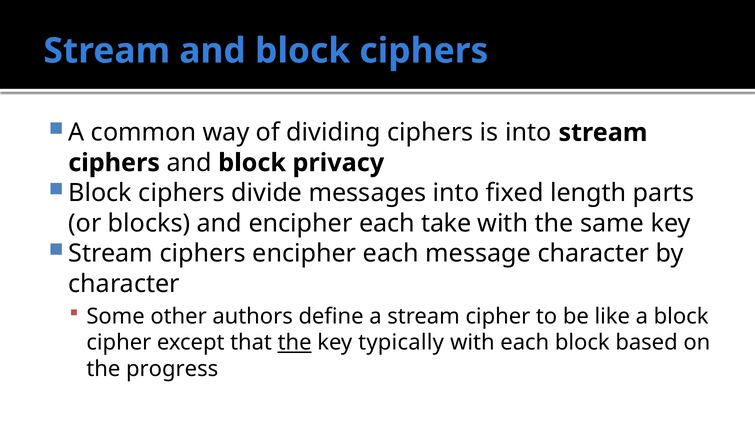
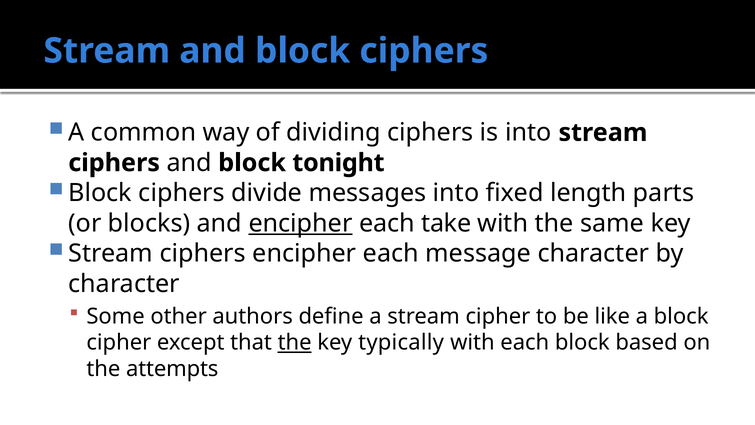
privacy: privacy -> tonight (338, 163)
encipher underline: none -> present (301, 223)
progress: progress -> attempts (172, 369)
